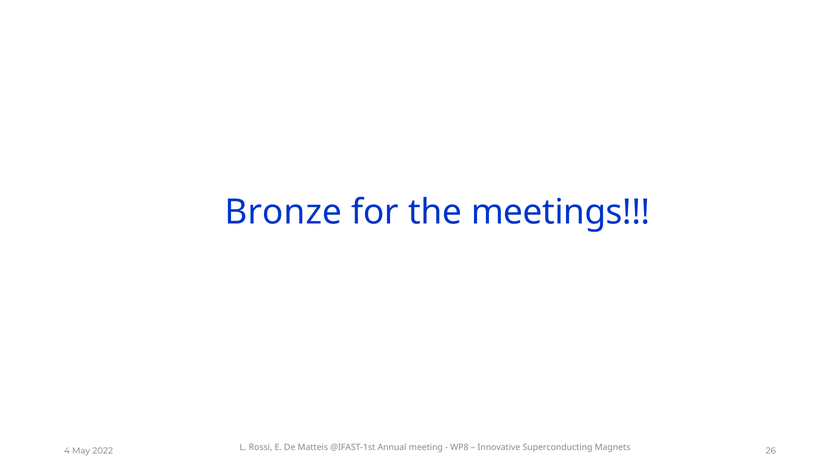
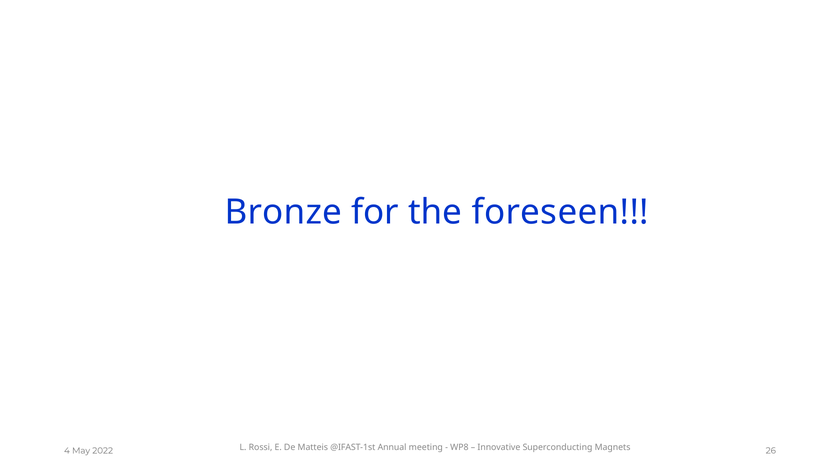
meetings: meetings -> foreseen (560, 212)
